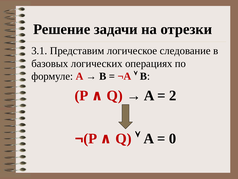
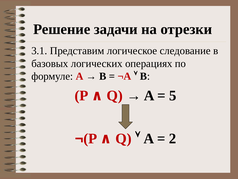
2: 2 -> 5 (173, 95)
0: 0 -> 2 (173, 138)
